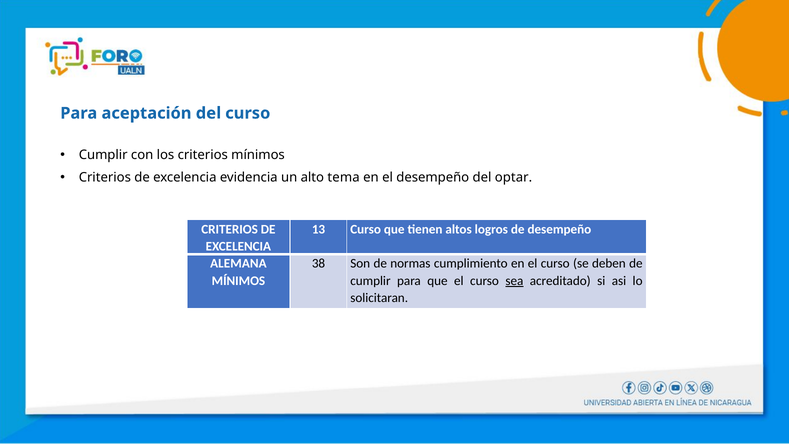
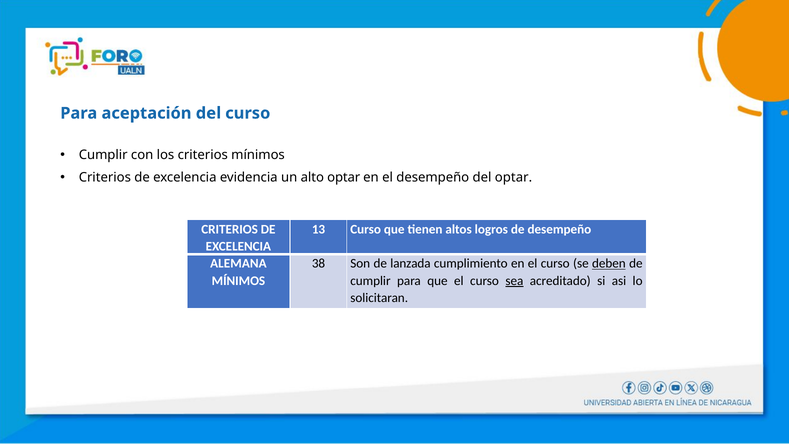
alto tema: tema -> optar (344, 177)
normas: normas -> lanzada (410, 264)
deben underline: none -> present (609, 264)
